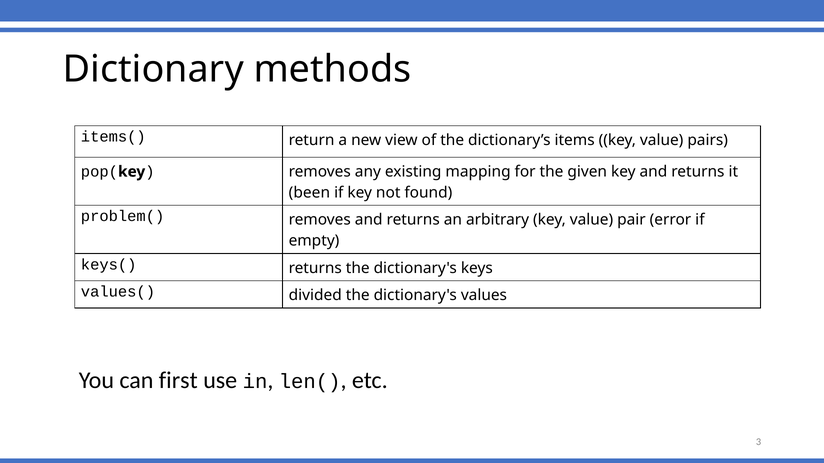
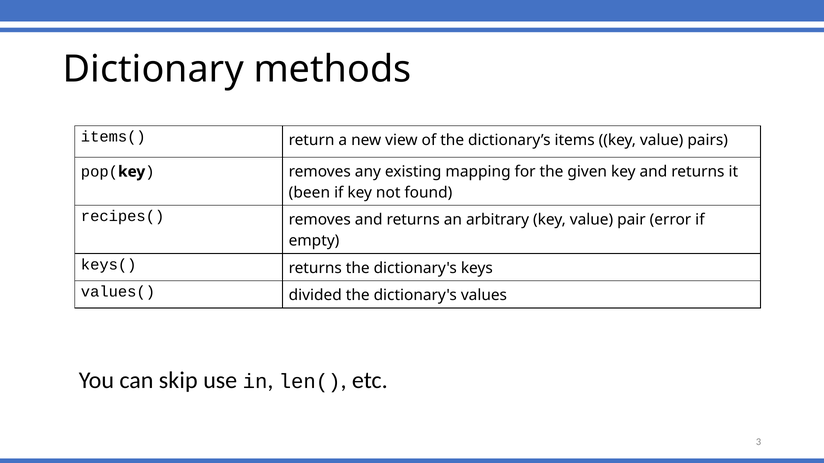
problem(: problem( -> recipes( (123, 216)
first: first -> skip (178, 381)
